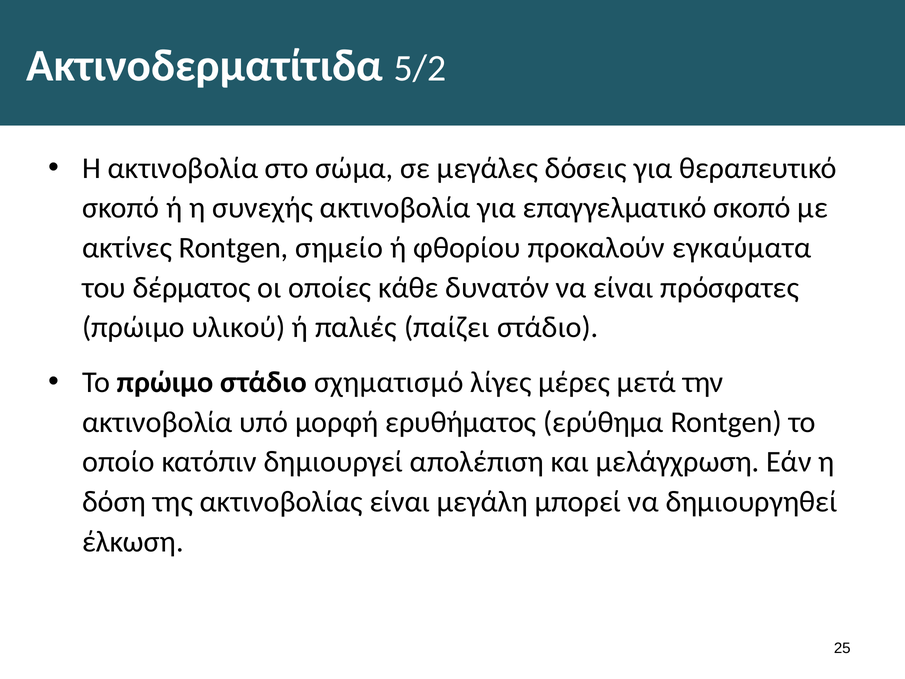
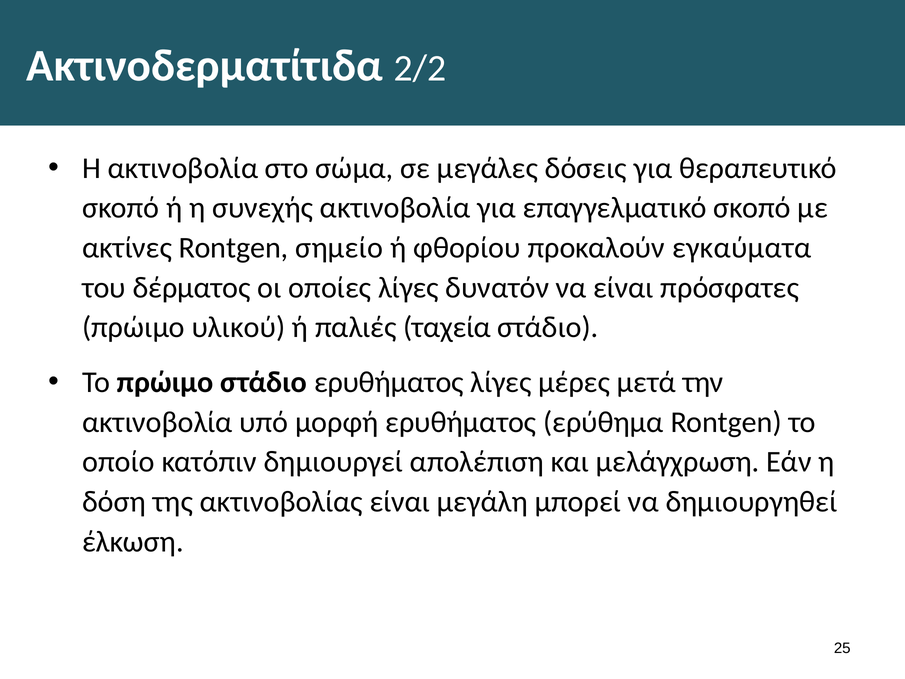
5/2: 5/2 -> 2/2 (420, 68)
οποίες κάθε: κάθε -> λίγες (408, 288)
παίζει: παίζει -> ταχεία (447, 327)
στάδιο σχηματισμό: σχηματισμό -> ερυθήματος (389, 382)
